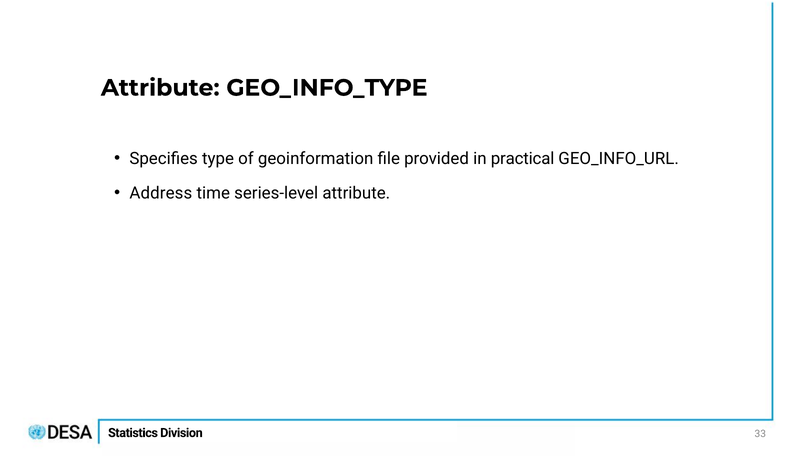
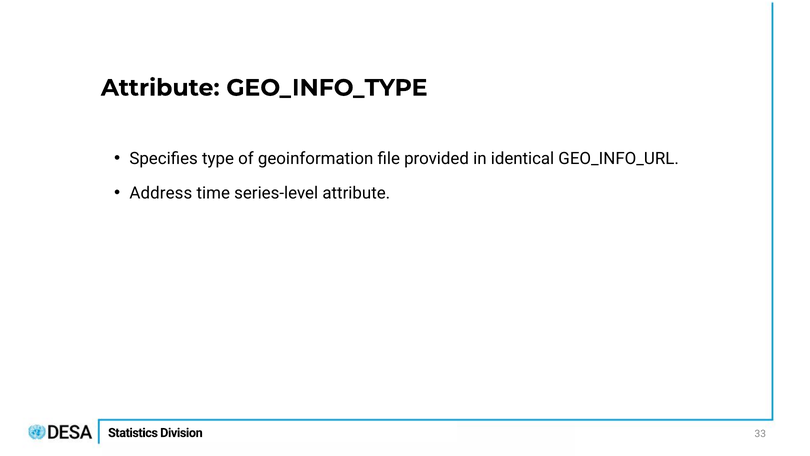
practical: practical -> identical (523, 159)
